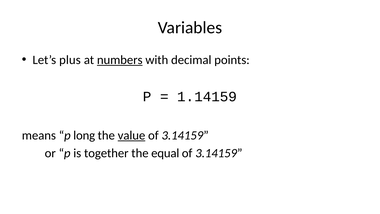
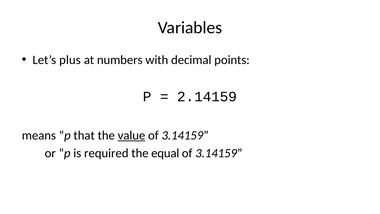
numbers underline: present -> none (120, 60)
1.14159: 1.14159 -> 2.14159 (207, 97)
long: long -> that (84, 135)
together: together -> required (106, 153)
